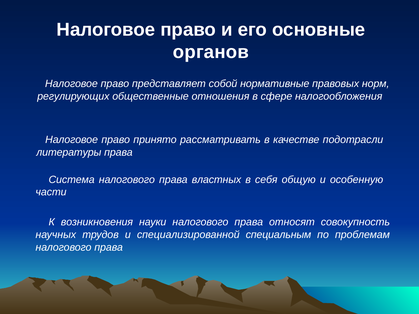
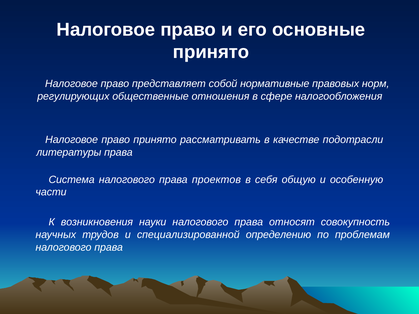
органов: органов -> принято (211, 52)
властных: властных -> проектов (216, 180)
специальным: специальным -> определению (278, 235)
